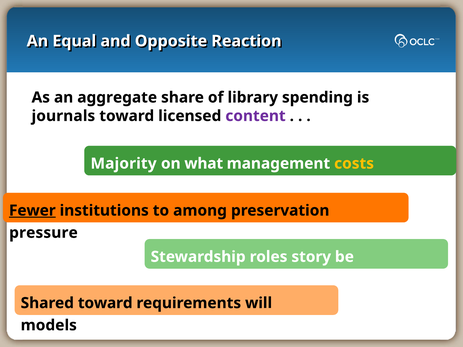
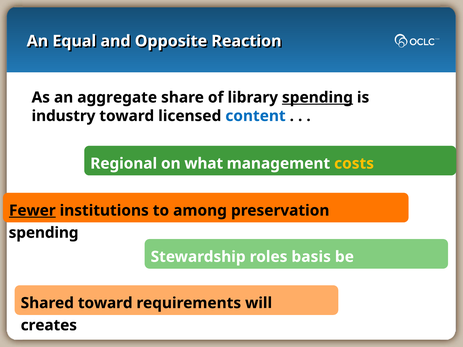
spending underline: none -> present (317, 97)
journals: journals -> industry (63, 116)
content colour: purple -> blue (255, 116)
Majority: Majority -> Regional (124, 164)
pressure: pressure -> spending (44, 233)
story: story -> basis (311, 257)
models: models -> creates (49, 325)
